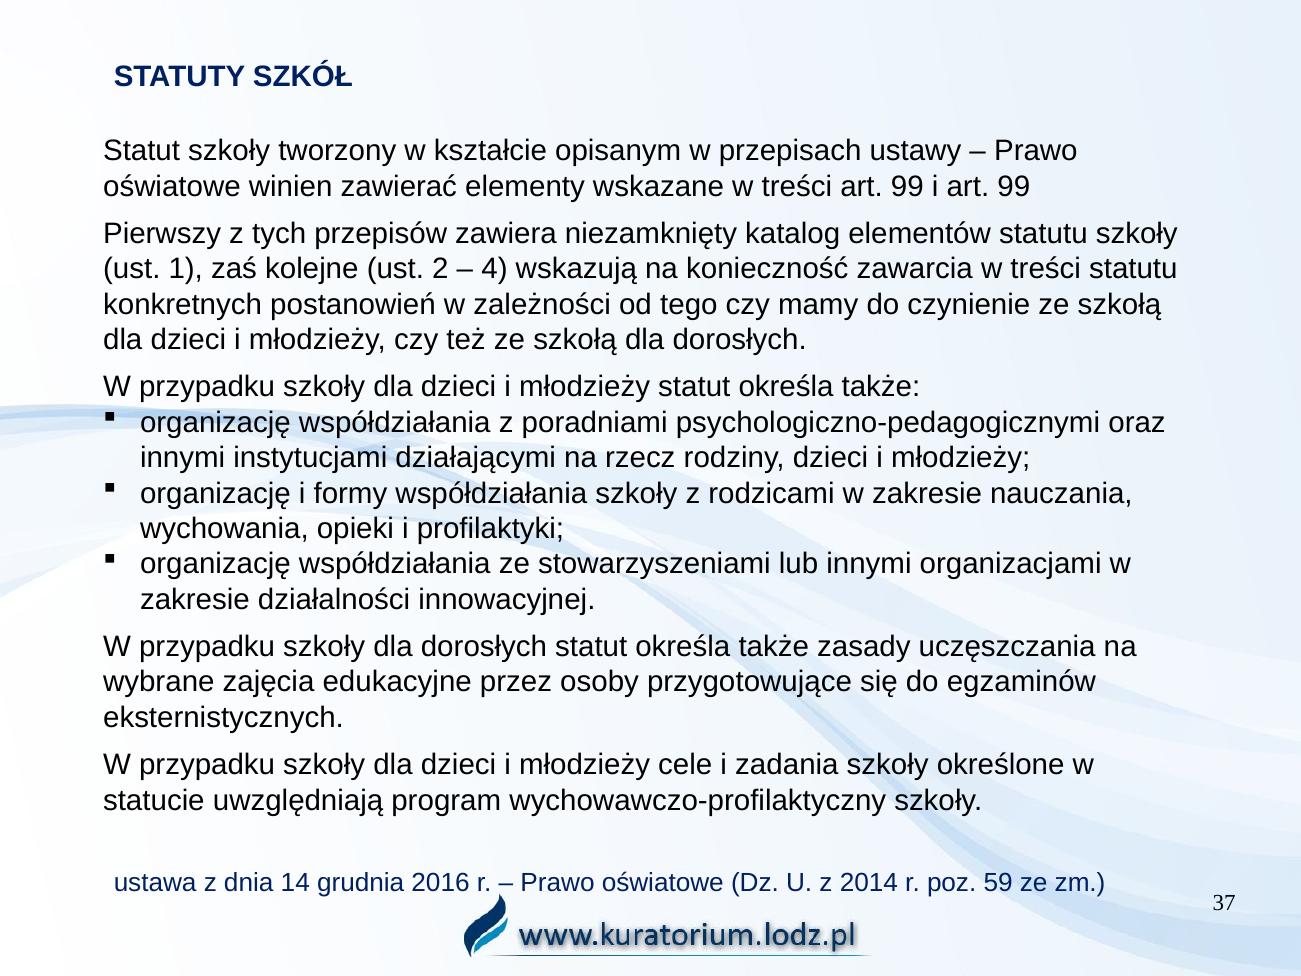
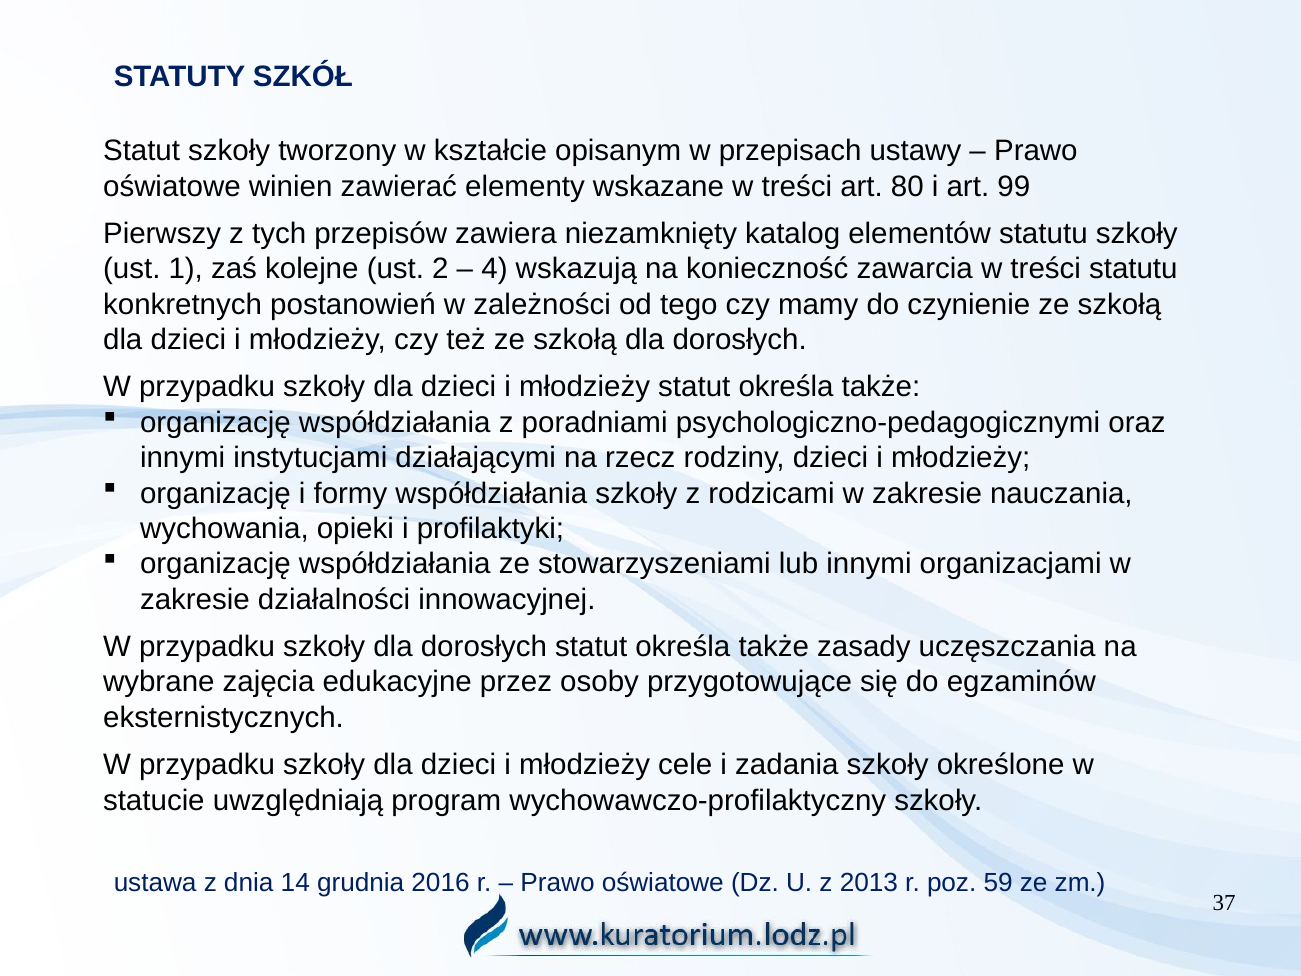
treści art 99: 99 -> 80 (907, 186)
2014: 2014 -> 2013 (869, 883)
